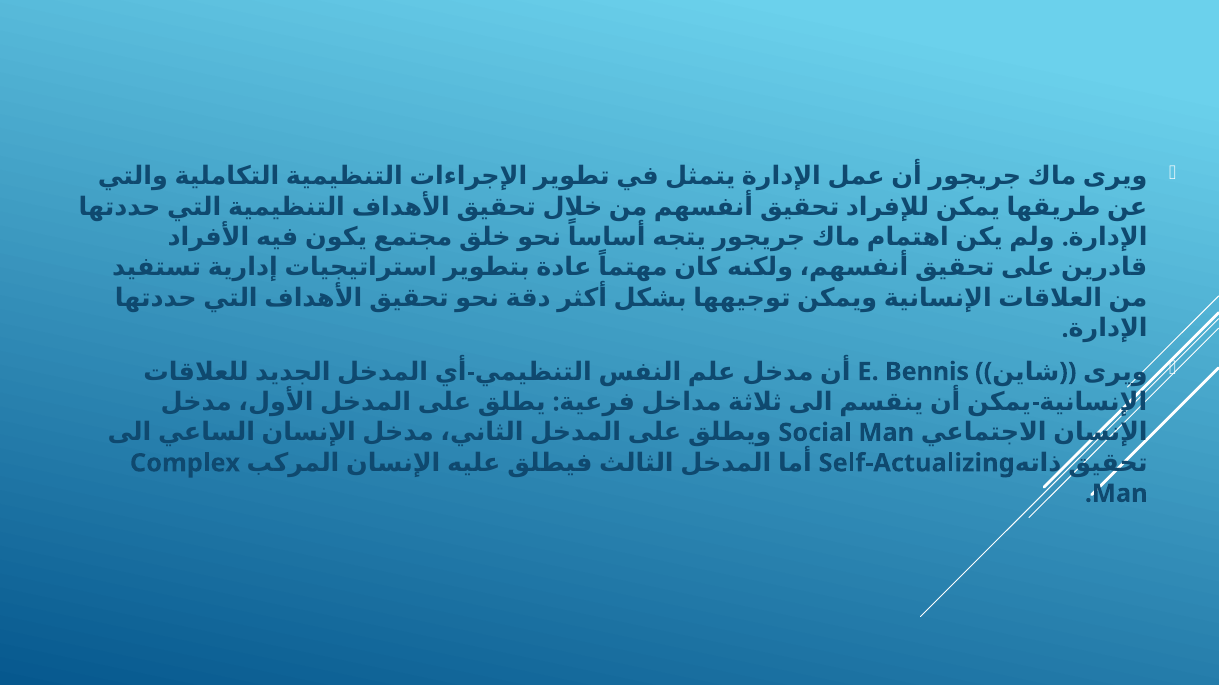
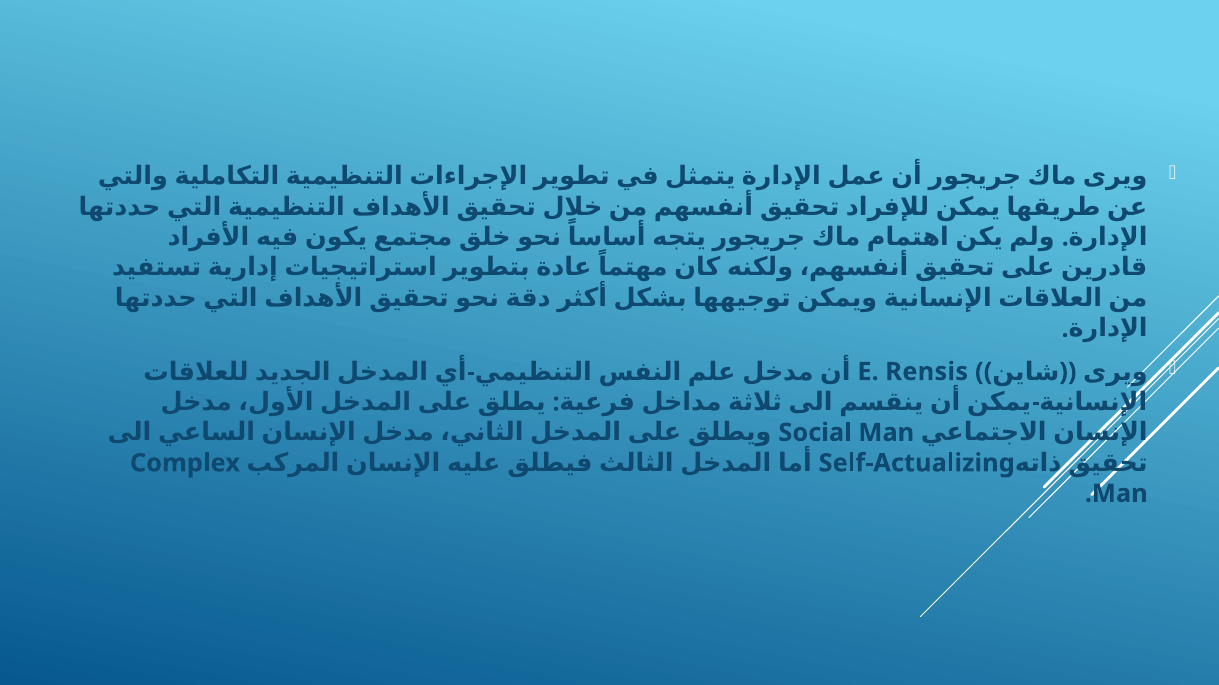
Bennis: Bennis -> Rensis (927, 372)
